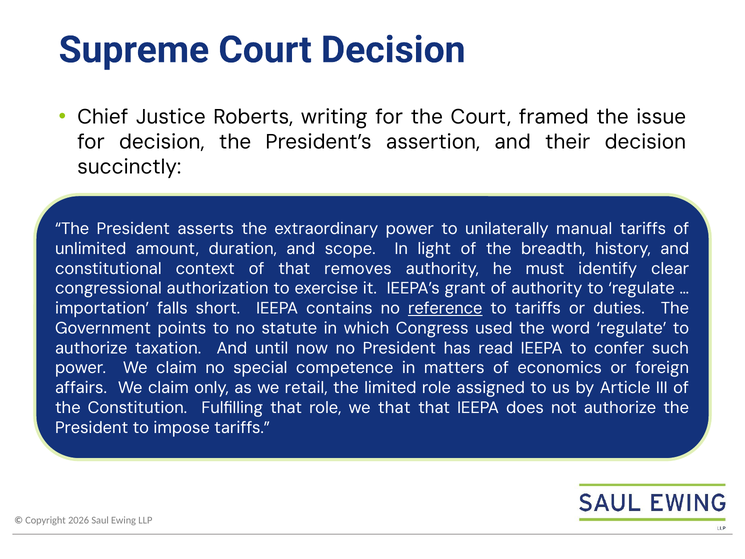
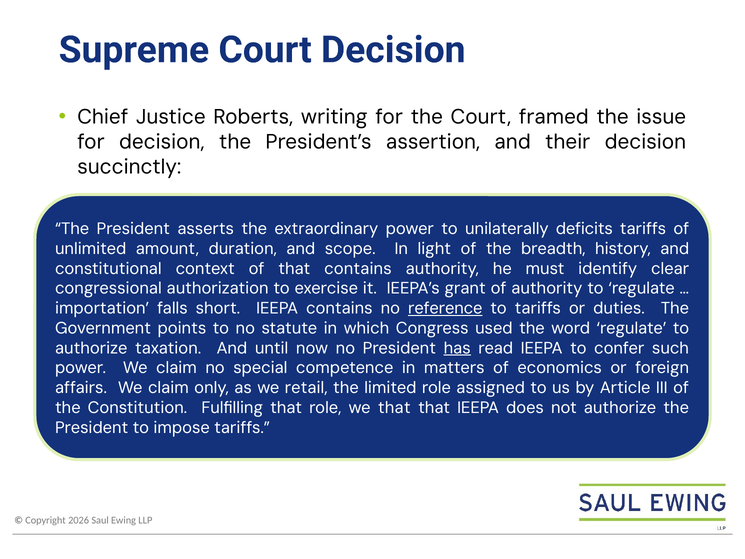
manual: manual -> deficits (584, 229)
that removes: removes -> contains (358, 269)
has underline: none -> present (457, 348)
